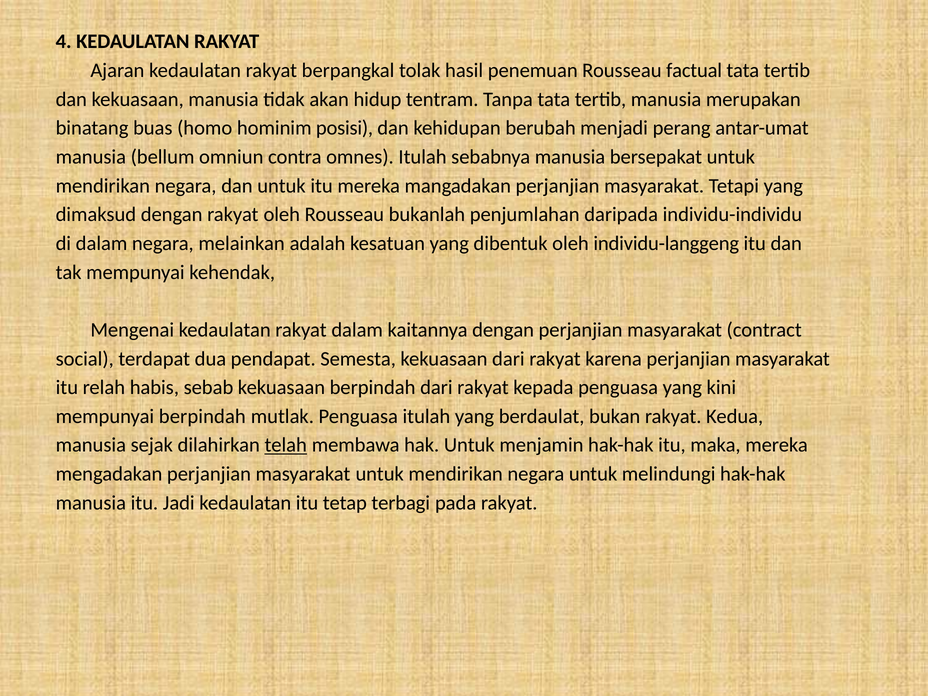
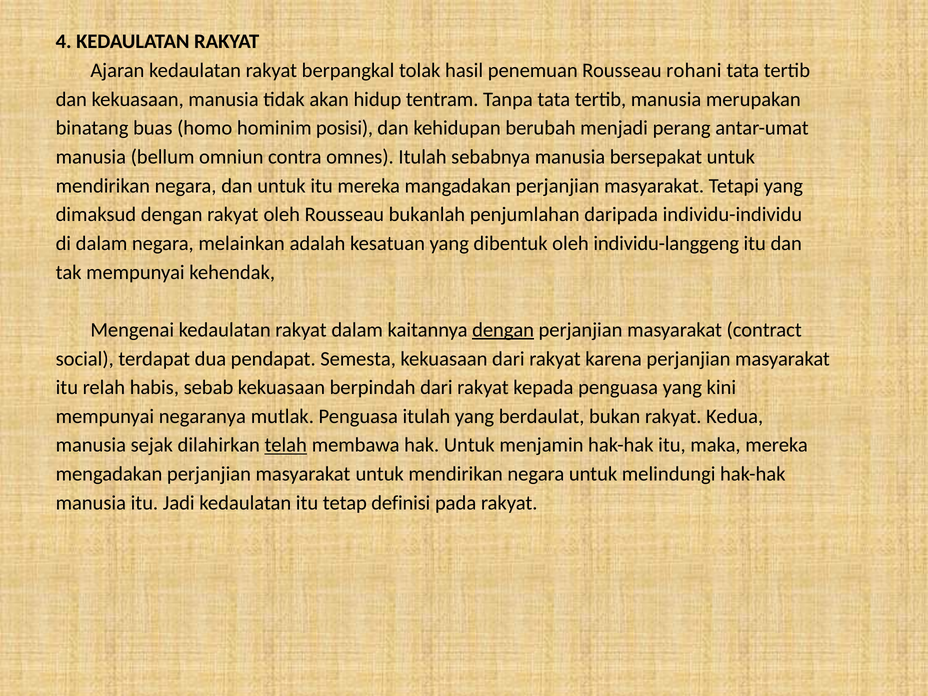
factual: factual -> rohani (694, 70)
dengan underline: none -> present (503, 330)
mempunyai berpindah: berpindah -> negaranya (202, 416)
terbagi: terbagi -> definisi (401, 503)
